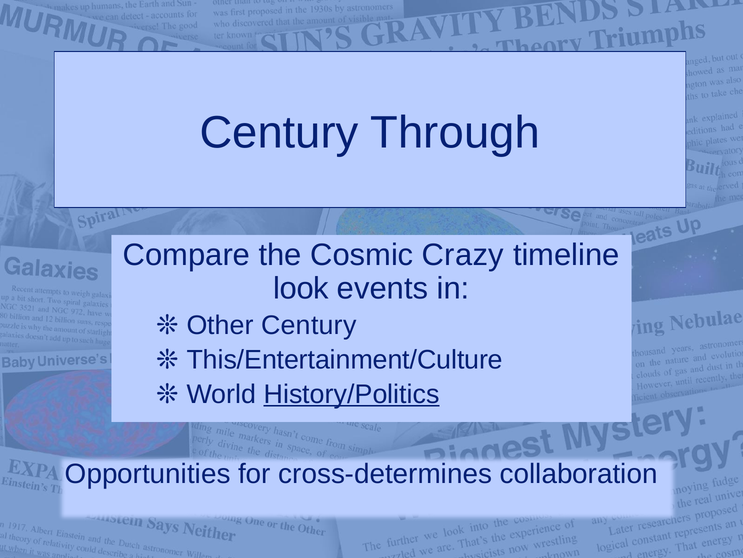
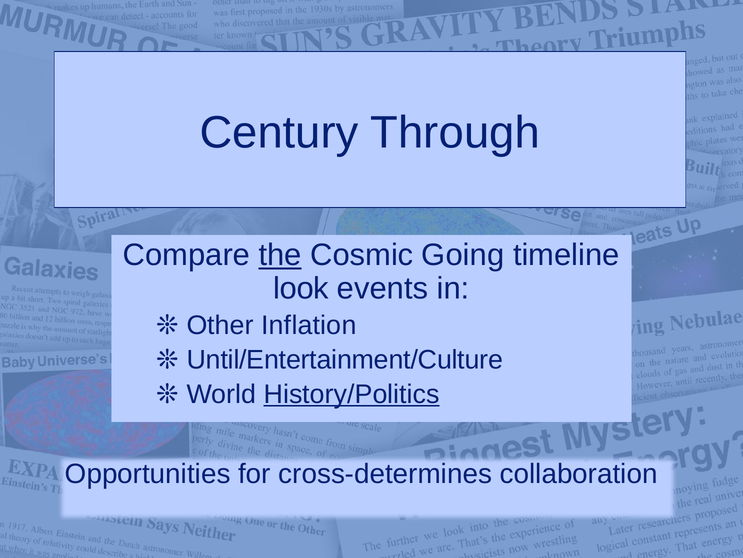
the underline: none -> present (280, 255)
Crazy: Crazy -> Going (463, 255)
Other Century: Century -> Inflation (309, 325)
This/Entertainment/Culture: This/Entertainment/Culture -> Until/Entertainment/Culture (345, 359)
